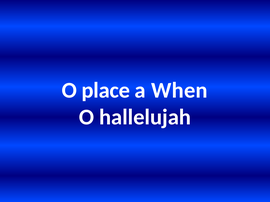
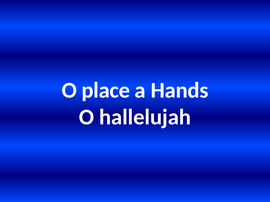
When: When -> Hands (180, 90)
